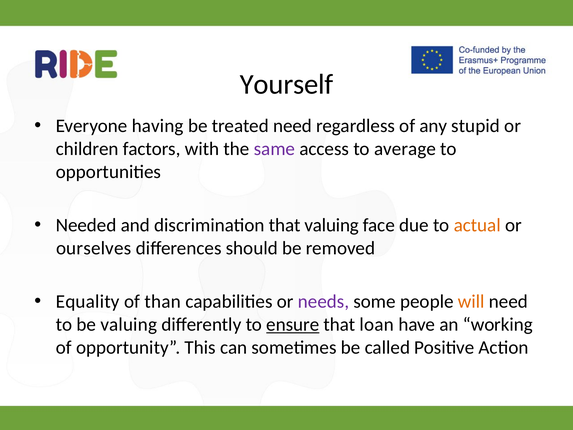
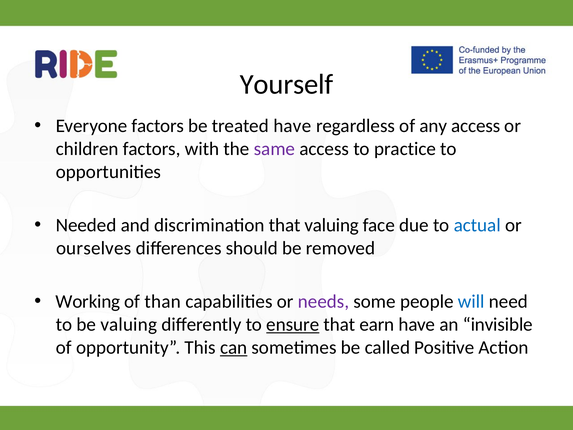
Everyone having: having -> factors (158, 126)
treated need: need -> have (292, 126)
any stupid: stupid -> access (476, 126)
average: average -> practice (405, 149)
actual colour: orange -> blue (477, 225)
Equality: Equality -> Working (88, 302)
will colour: orange -> blue (471, 302)
loan: loan -> earn (377, 324)
working: working -> invisible (498, 324)
can underline: none -> present (234, 347)
